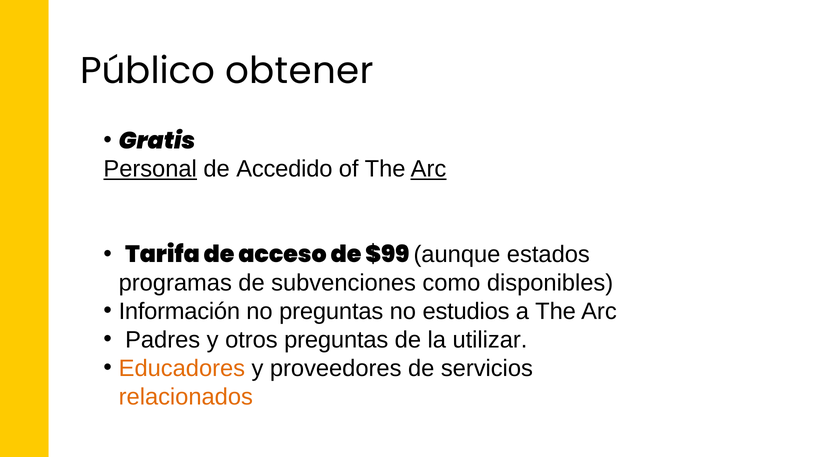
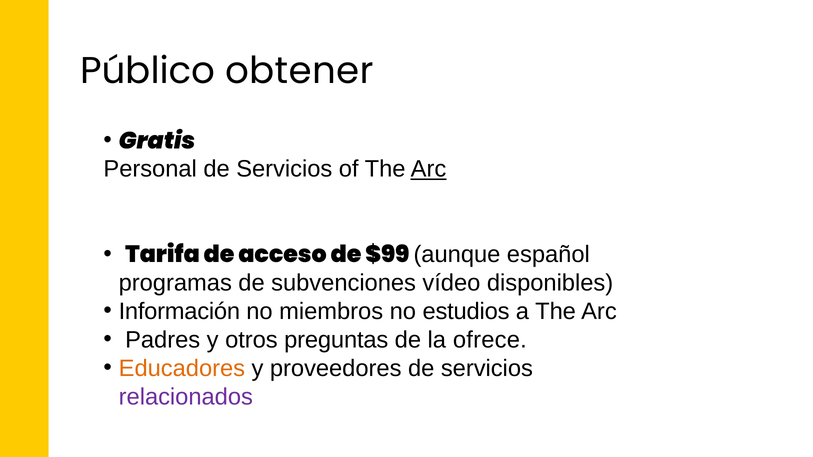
Personal underline: present -> none (150, 169)
Accedido: Accedido -> Servicios (284, 169)
estados: estados -> español (548, 255)
como: como -> vídeo (451, 283)
no preguntas: preguntas -> miembros (331, 312)
utilizar: utilizar -> ofrece (490, 340)
relacionados colour: orange -> purple (186, 397)
